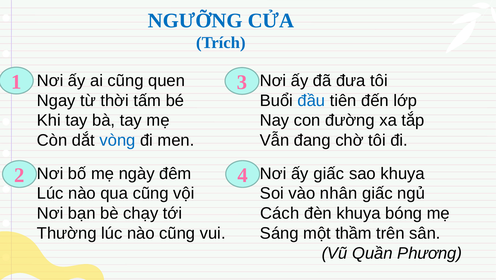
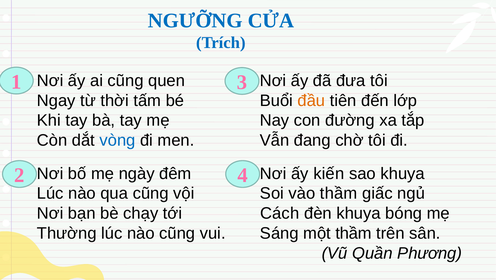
đầu colour: blue -> orange (311, 100)
ấy giấc: giấc -> kiến (329, 173)
vào nhân: nhân -> thầm (339, 193)
